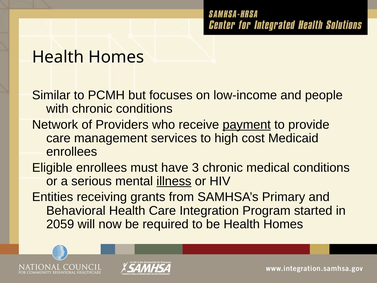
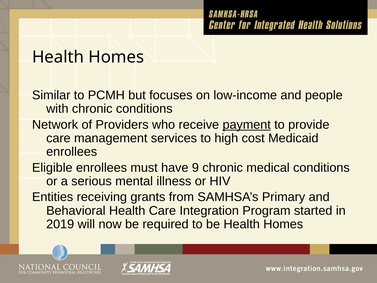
3: 3 -> 9 (195, 167)
illness underline: present -> none (174, 181)
2059: 2059 -> 2019 (60, 224)
